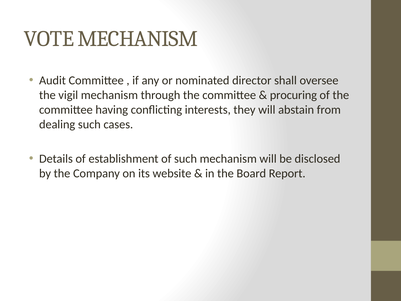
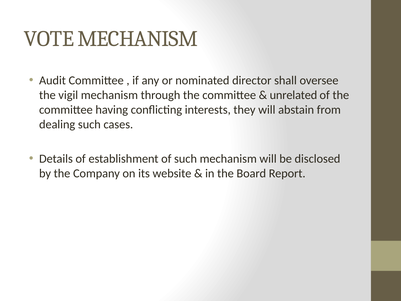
procuring: procuring -> unrelated (293, 95)
